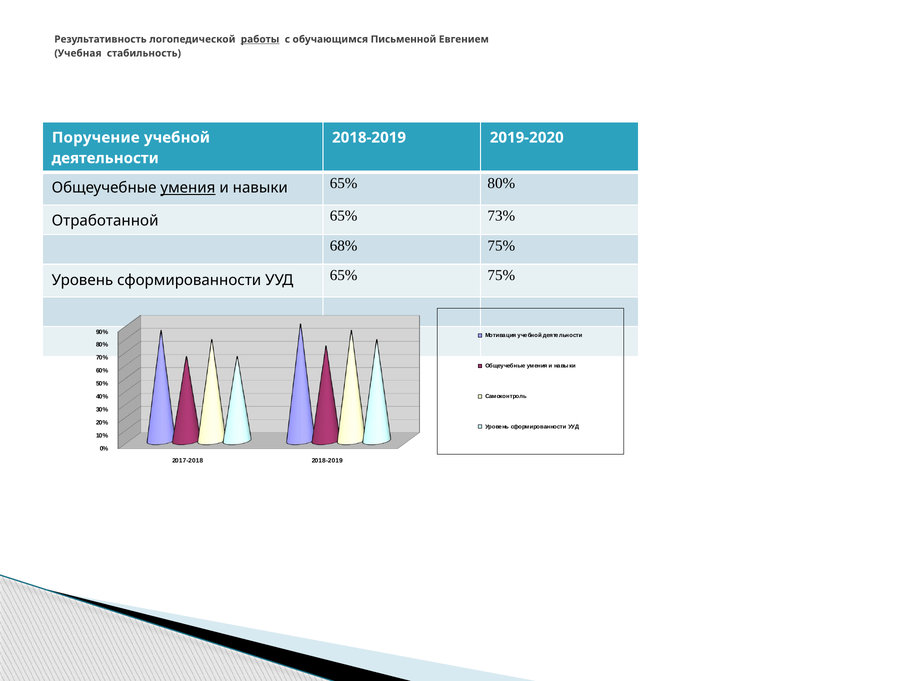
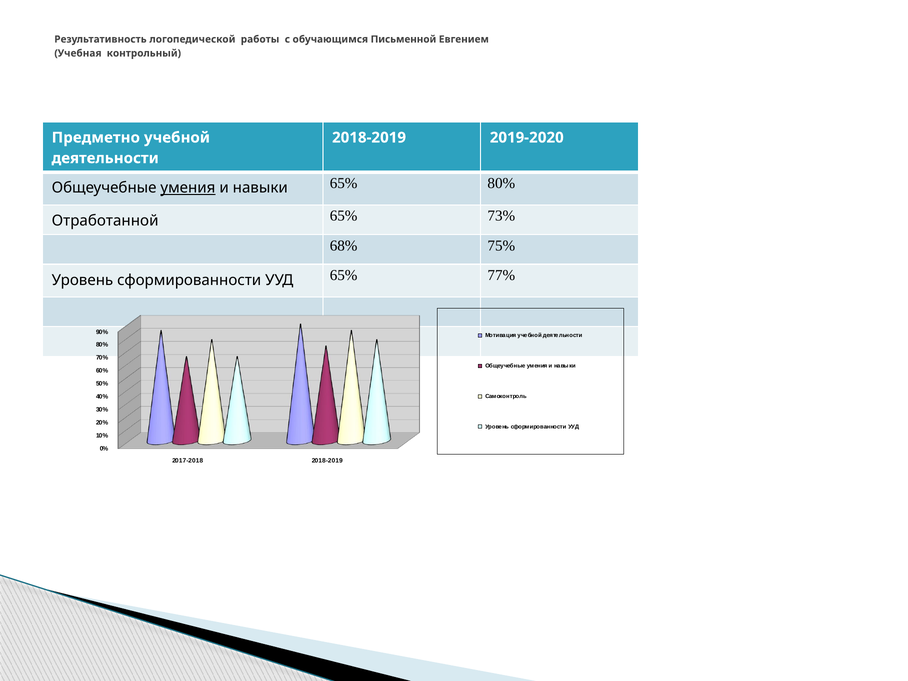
работы underline: present -> none (260, 39)
стабильность: стабильность -> контрольный (144, 53)
Поручение: Поручение -> Предметно (96, 138)
65% 75%: 75% -> 77% (501, 275)
